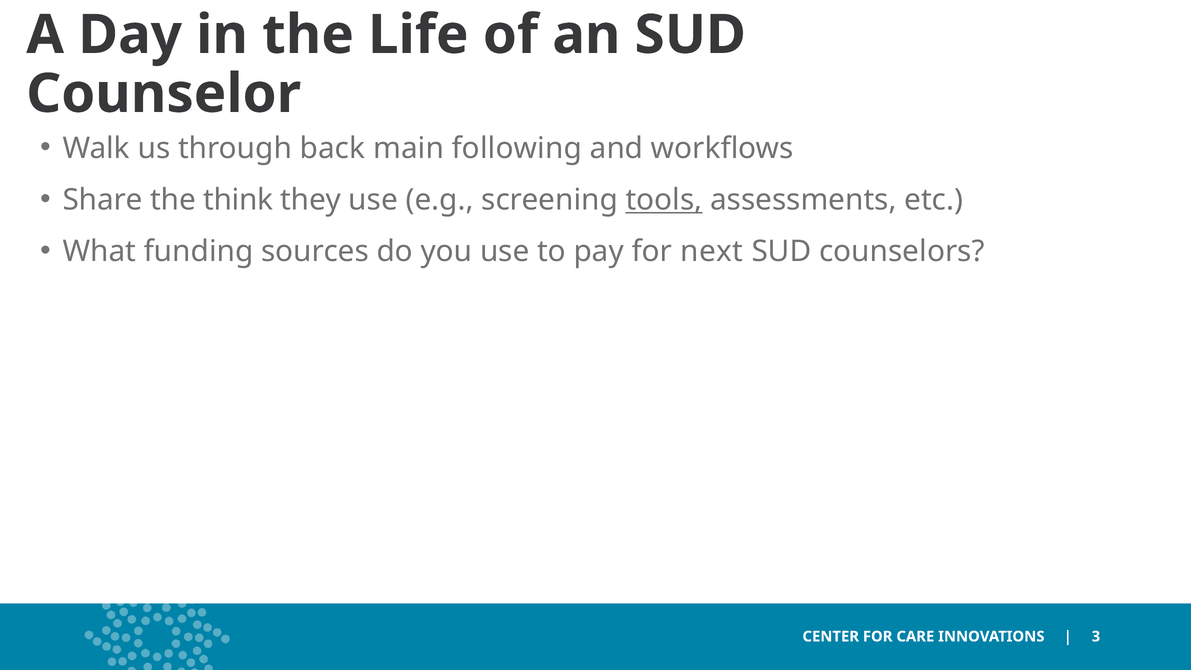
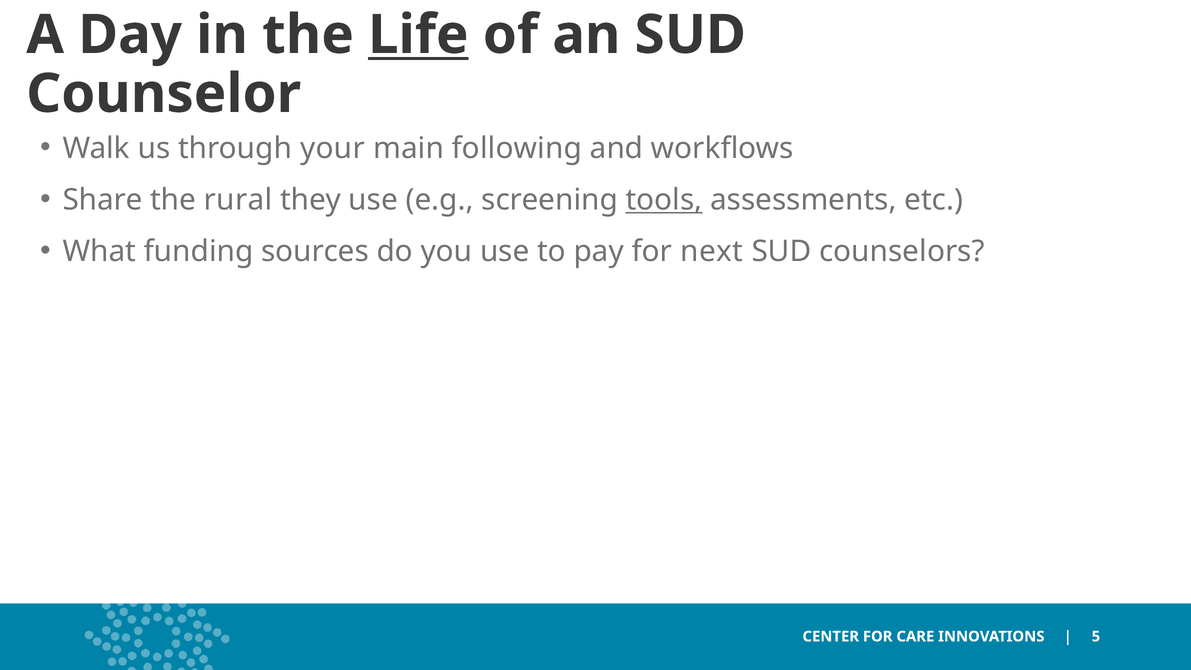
Life underline: none -> present (418, 35)
back: back -> your (332, 148)
think: think -> rural (238, 200)
3: 3 -> 5 (1096, 636)
